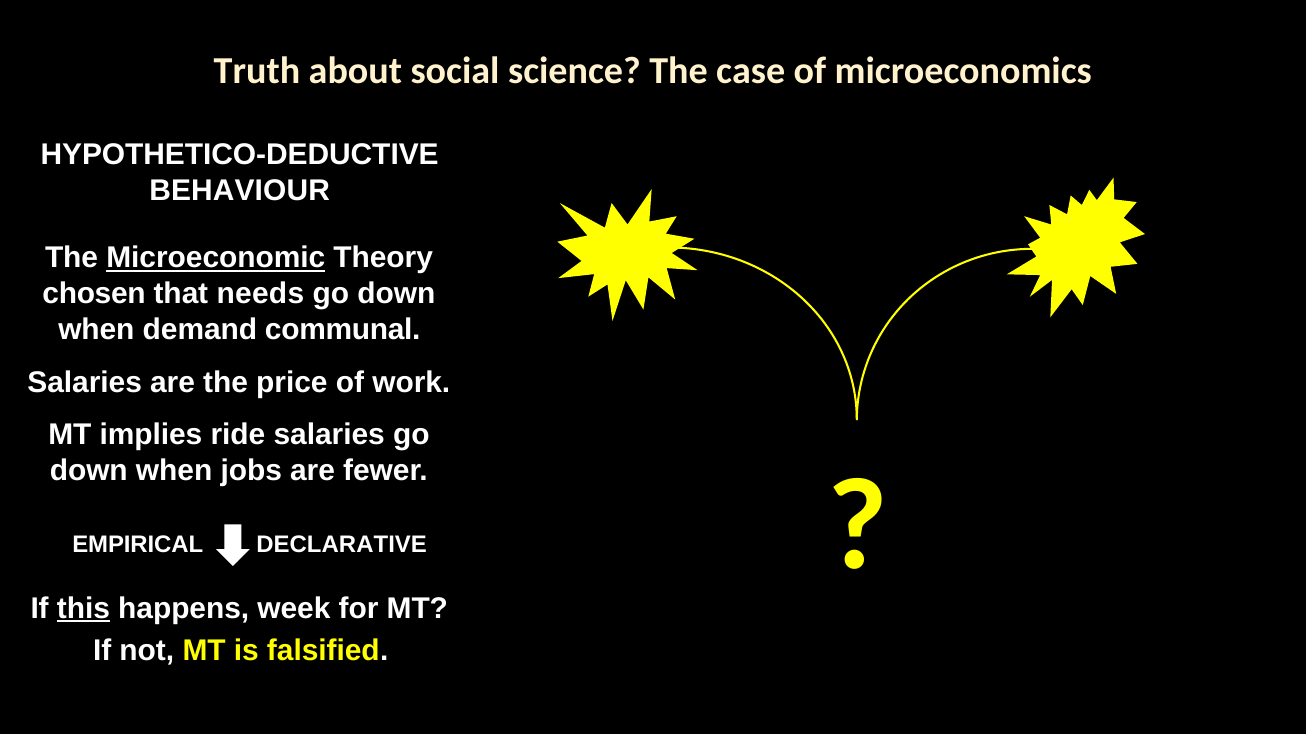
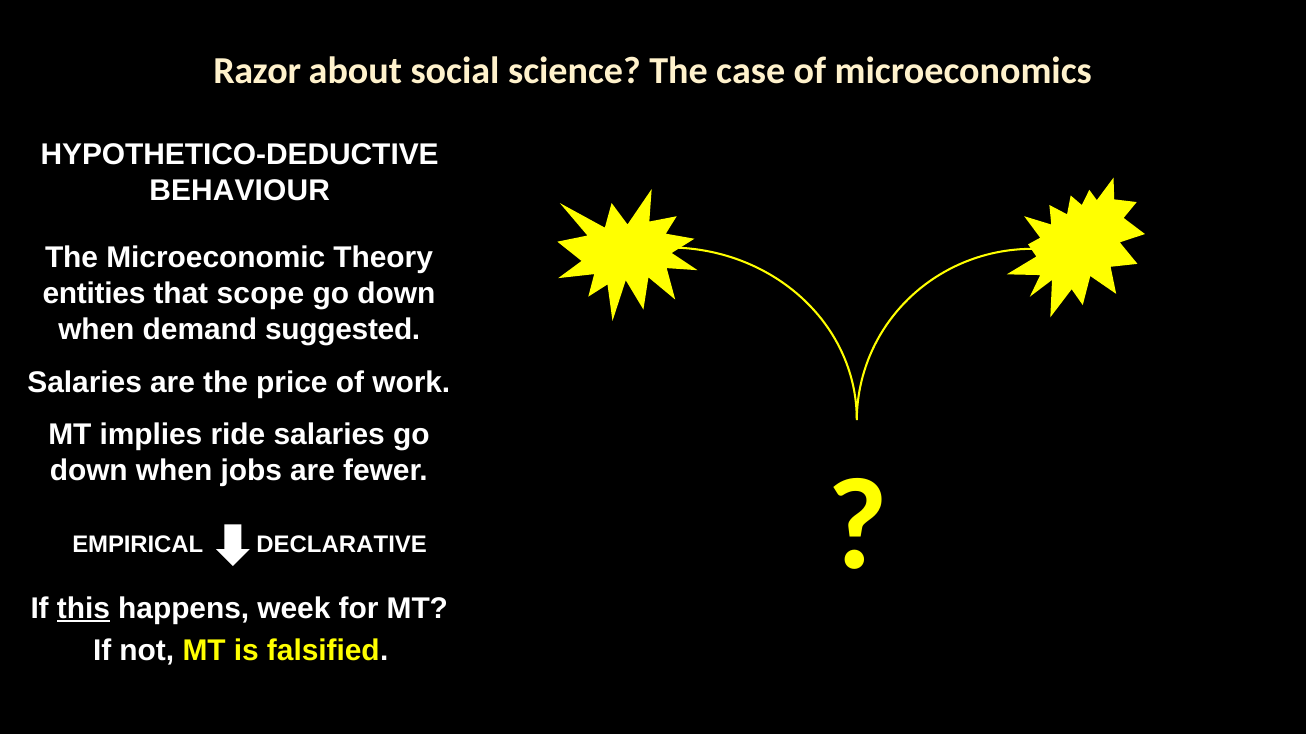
Truth: Truth -> Razor (257, 71)
Microeconomic underline: present -> none (216, 258)
chosen: chosen -> entities (94, 294)
needs: needs -> scope (260, 294)
communal: communal -> suggested (343, 330)
